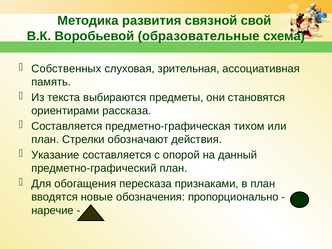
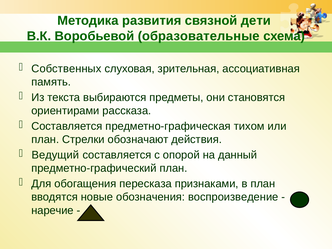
свой: свой -> дети (256, 21)
Указание: Указание -> Ведущий (55, 155)
пропорционально: пропорционально -> воспроизведение (233, 197)
